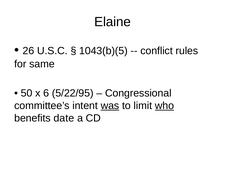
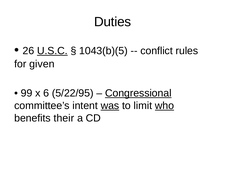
Elaine: Elaine -> Duties (113, 22)
U.S.C underline: none -> present (52, 51)
same: same -> given (42, 64)
50: 50 -> 99 (27, 93)
Congressional underline: none -> present (138, 93)
date: date -> their (64, 118)
